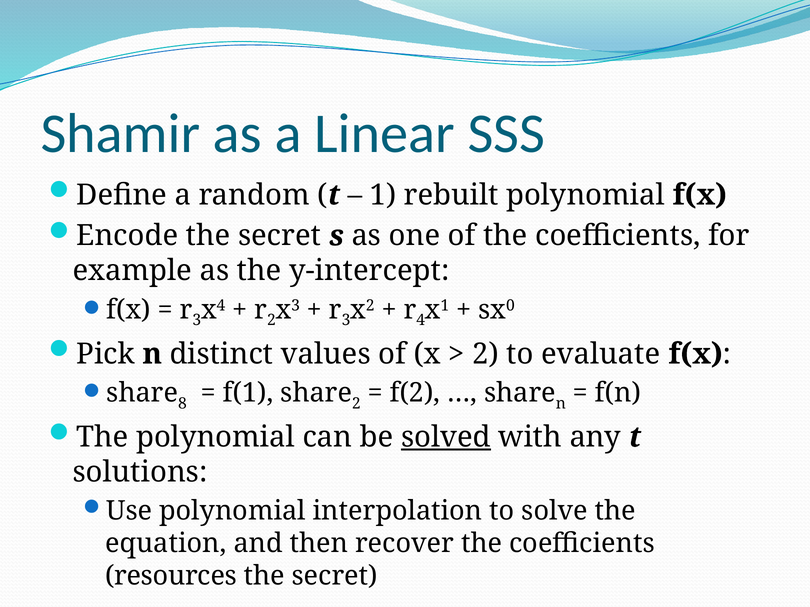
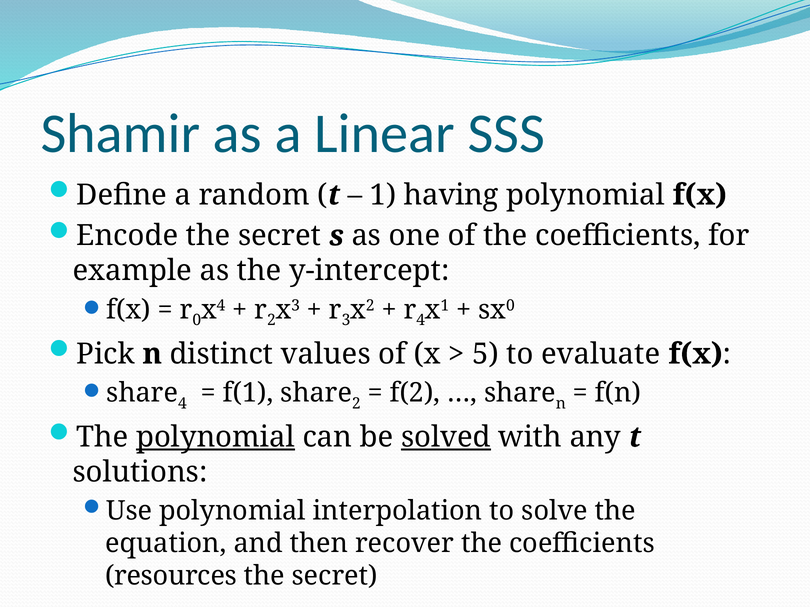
rebuilt: rebuilt -> having (451, 195)
3: 3 -> 0 (197, 321)
2: 2 -> 5 (486, 354)
8: 8 -> 4 (182, 404)
polynomial underline: none -> present (215, 437)
